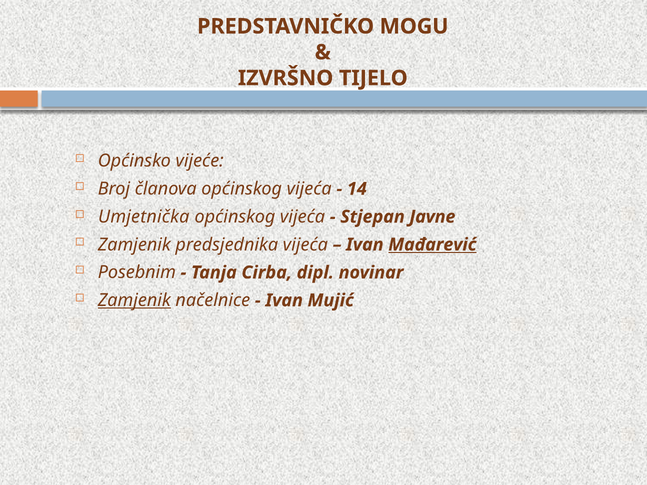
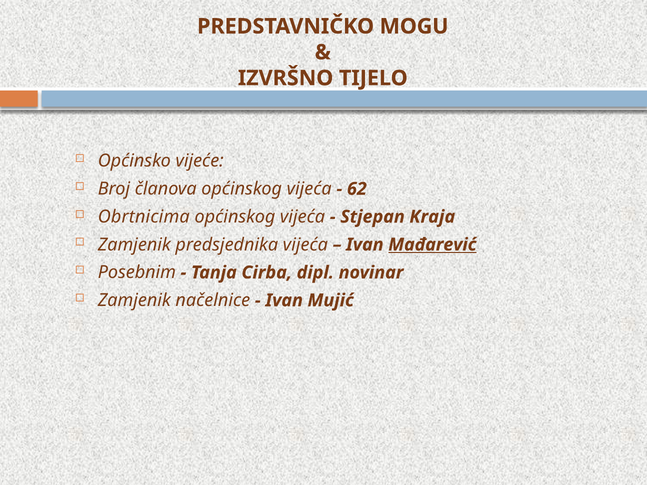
14: 14 -> 62 (357, 189)
Umjetnička: Umjetnička -> Obrtnicima (144, 217)
Javne: Javne -> Kraja (432, 217)
Zamjenik underline: present -> none (134, 301)
